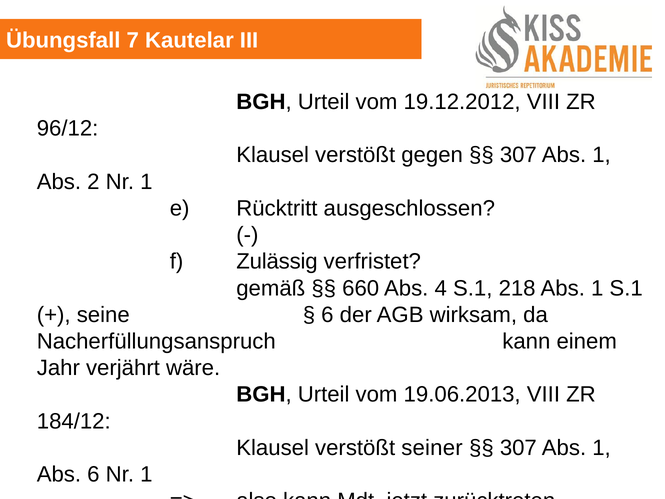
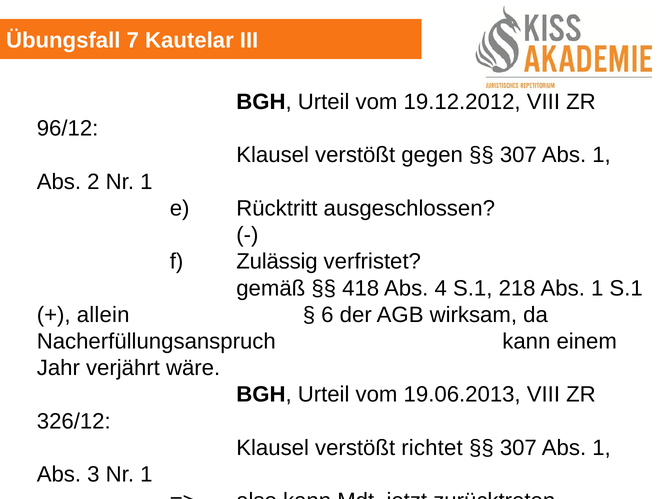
660: 660 -> 418 (361, 288)
seine: seine -> allein (103, 315)
184/12: 184/12 -> 326/12 (74, 421)
seiner: seiner -> richtet (432, 448)
6: 6 -> 3 (93, 474)
